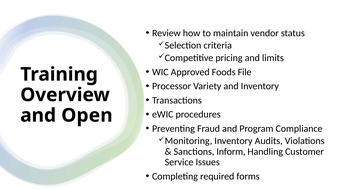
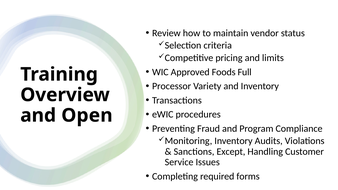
File: File -> Full (245, 72)
Inform: Inform -> Except (231, 152)
